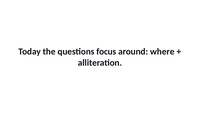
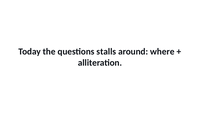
focus: focus -> stalls (106, 51)
